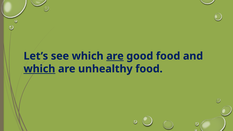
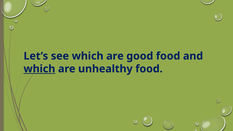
are underline: present -> none (115, 56)
